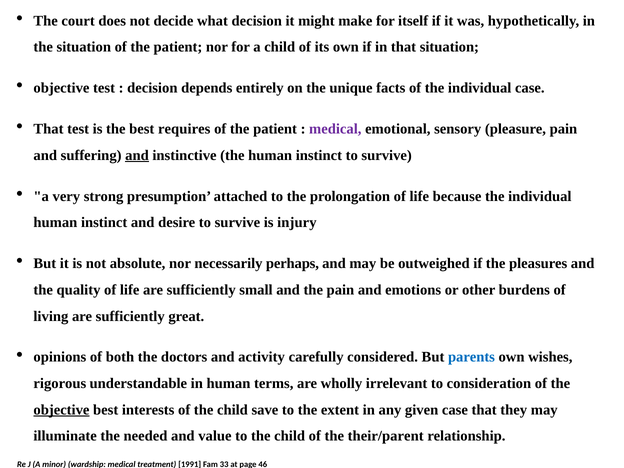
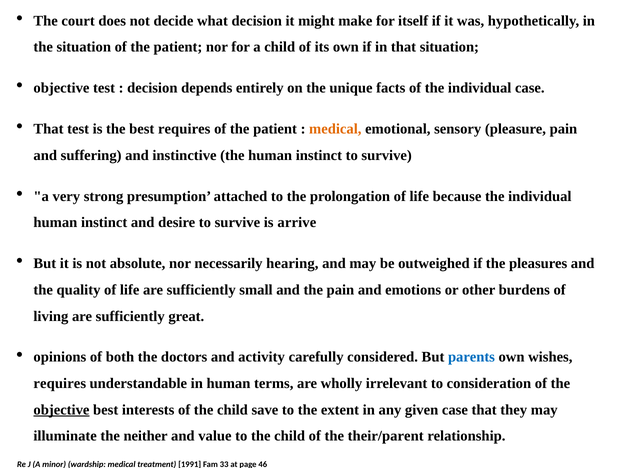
medical colour: purple -> orange (335, 129)
and underline: present -> none (137, 155)
injury: injury -> arrive (297, 223)
perhaps: perhaps -> hearing (292, 264)
rigorous: rigorous -> requires (60, 383)
needed: needed -> neither (146, 436)
